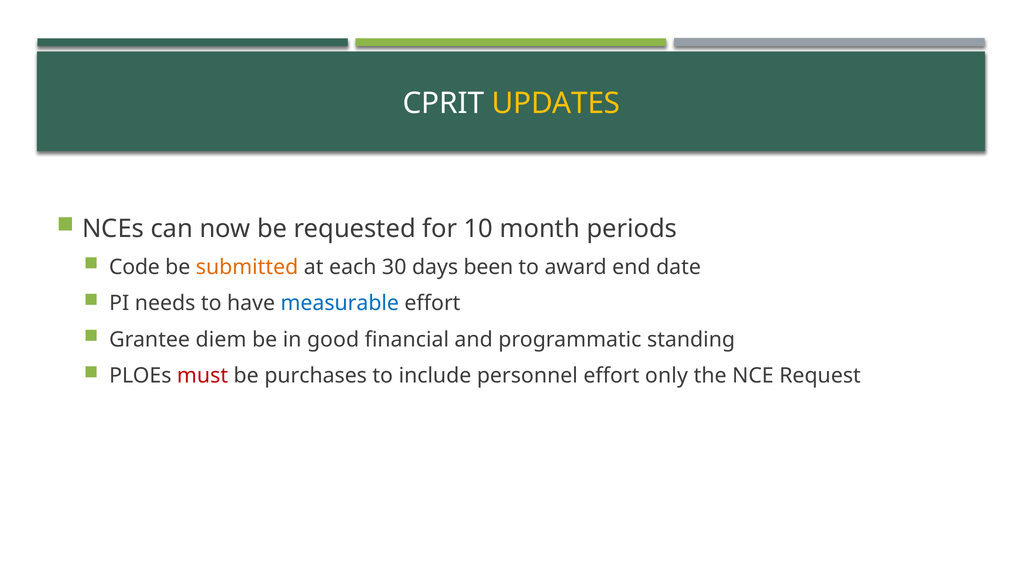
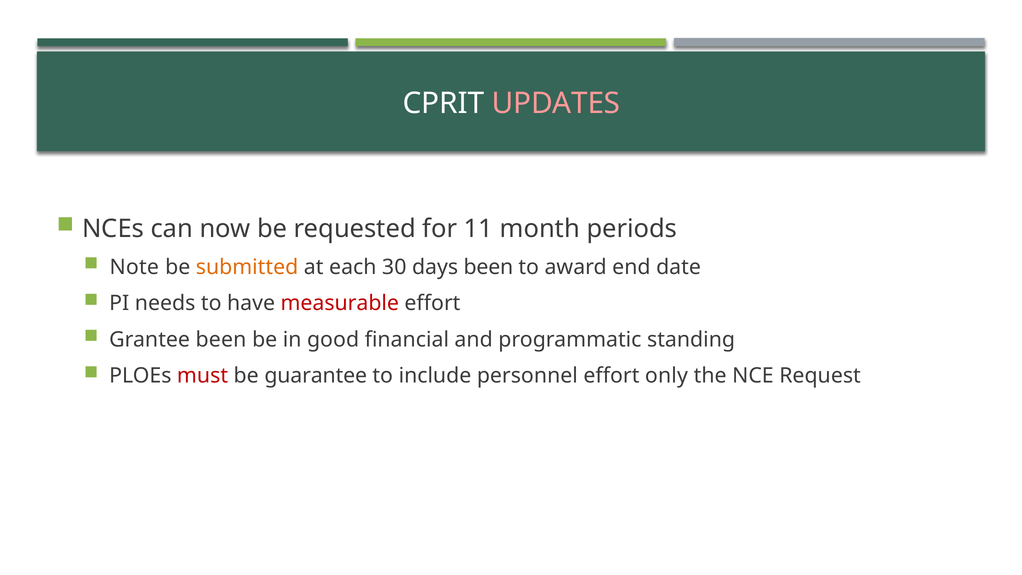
UPDATES colour: yellow -> pink (556, 103)
10: 10 -> 11 (478, 229)
Code: Code -> Note (134, 267)
measurable colour: blue -> red (340, 303)
Grantee diem: diem -> been (221, 340)
purchases: purchases -> guarantee (316, 376)
